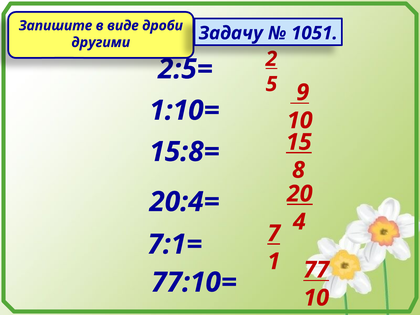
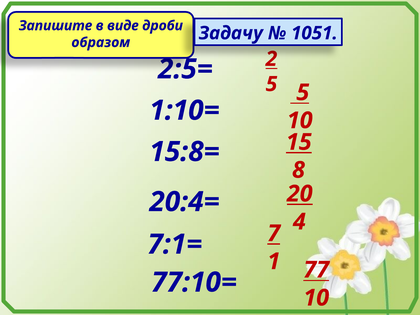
другими: другими -> образом (101, 42)
5 9: 9 -> 5 (303, 92)
